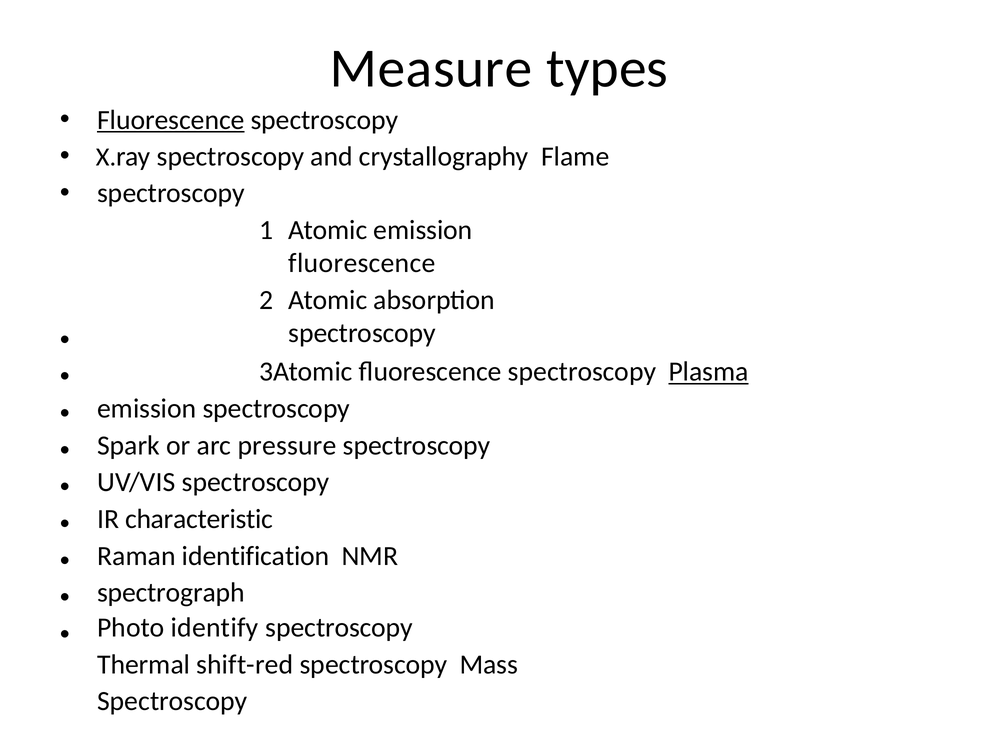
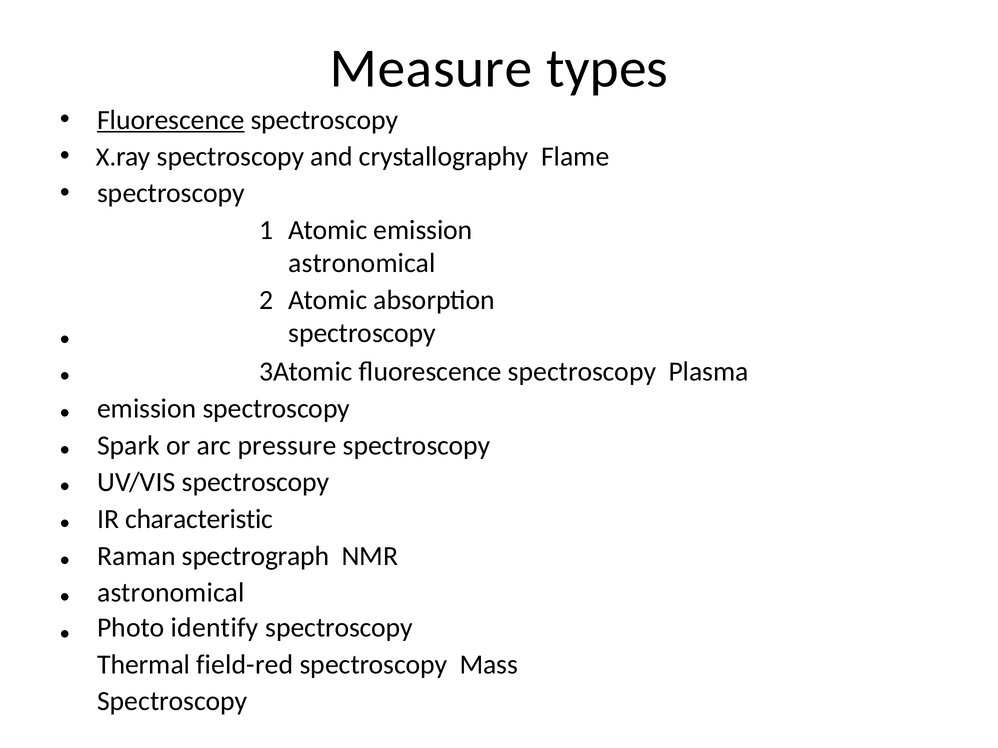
fluorescence: fluorescence -> astronomical (362, 263)
Plasma underline: present -> none (709, 372)
identification: identification -> spectrograph (256, 556)
spectrograph: spectrograph -> astronomical (171, 593)
shift-red: shift-red -> field-red (245, 665)
